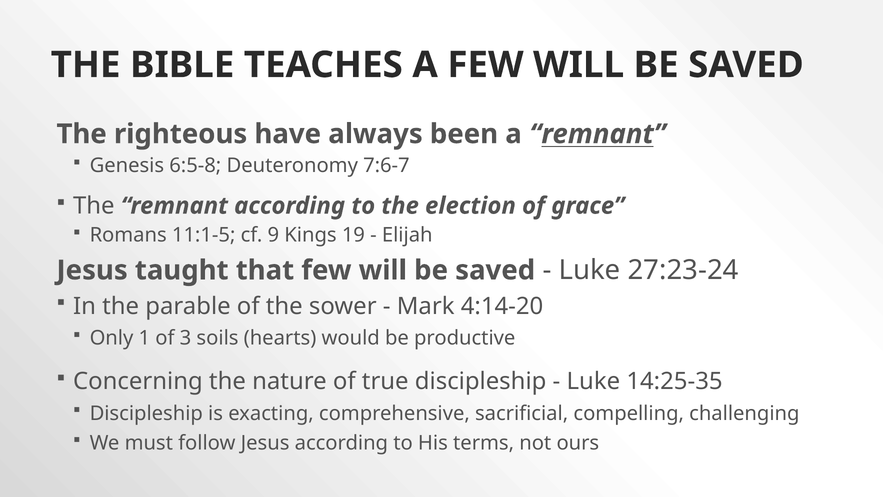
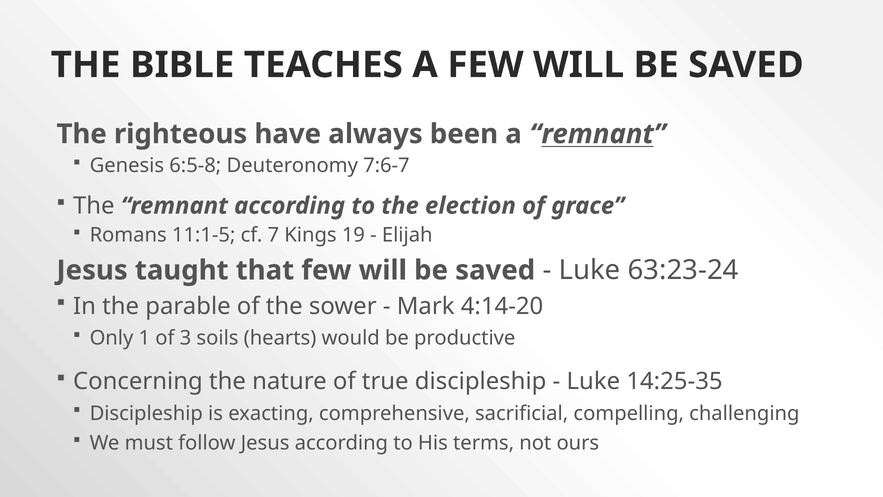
9: 9 -> 7 (273, 235)
27:23-24: 27:23-24 -> 63:23-24 (683, 270)
